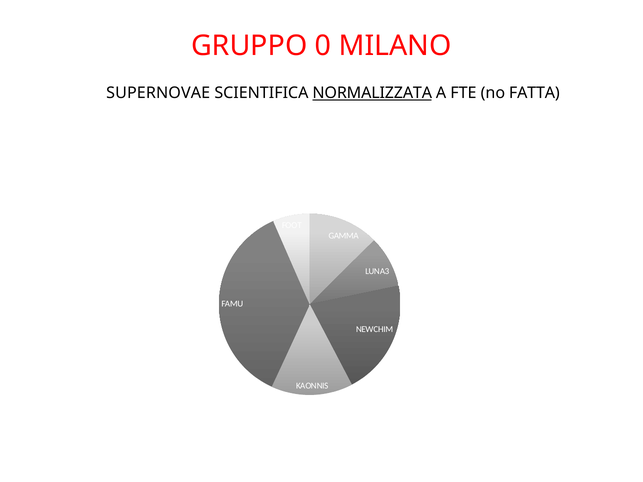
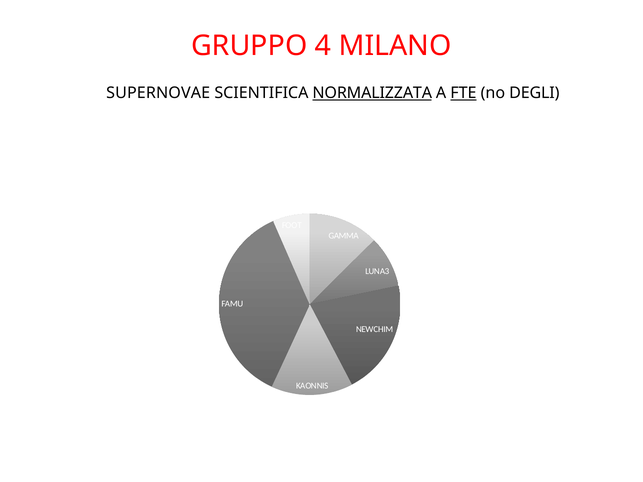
0: 0 -> 4 (323, 46)
FTE underline: none -> present (463, 93)
FATTA: FATTA -> DEGLI (534, 93)
